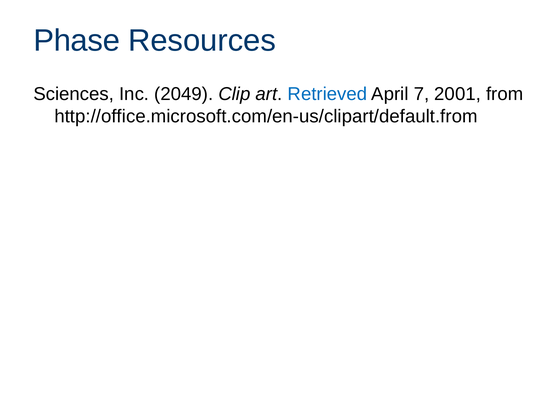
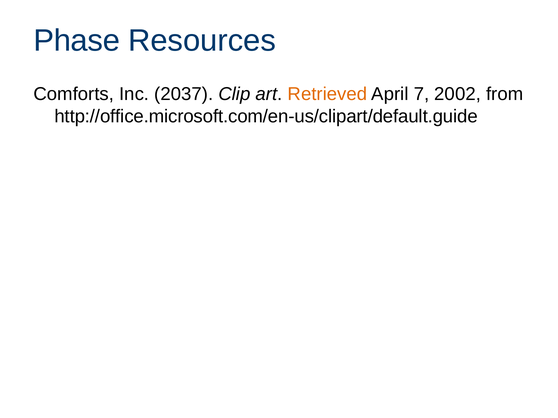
Sciences: Sciences -> Comforts (74, 94)
2049: 2049 -> 2037 (184, 94)
Retrieved colour: blue -> orange (327, 94)
2001: 2001 -> 2002 (458, 94)
http://office.microsoft.com/en-us/clipart/default.from: http://office.microsoft.com/en-us/clipart/default.from -> http://office.microsoft.com/en-us/clipart/default.guide (266, 117)
